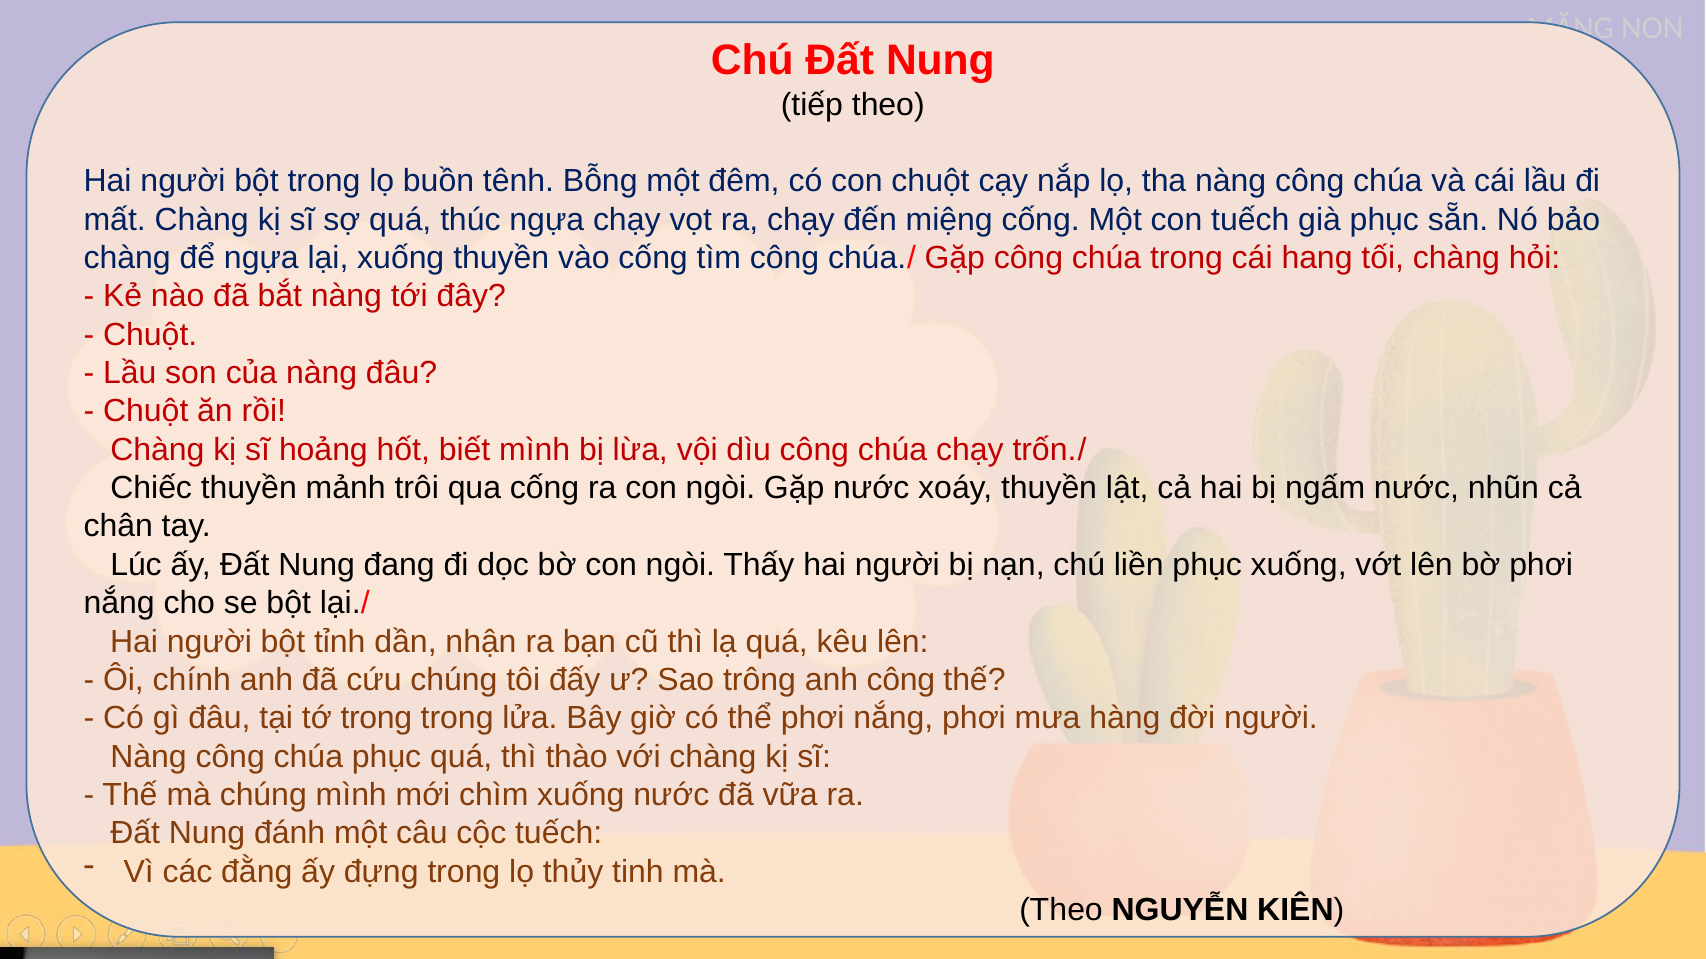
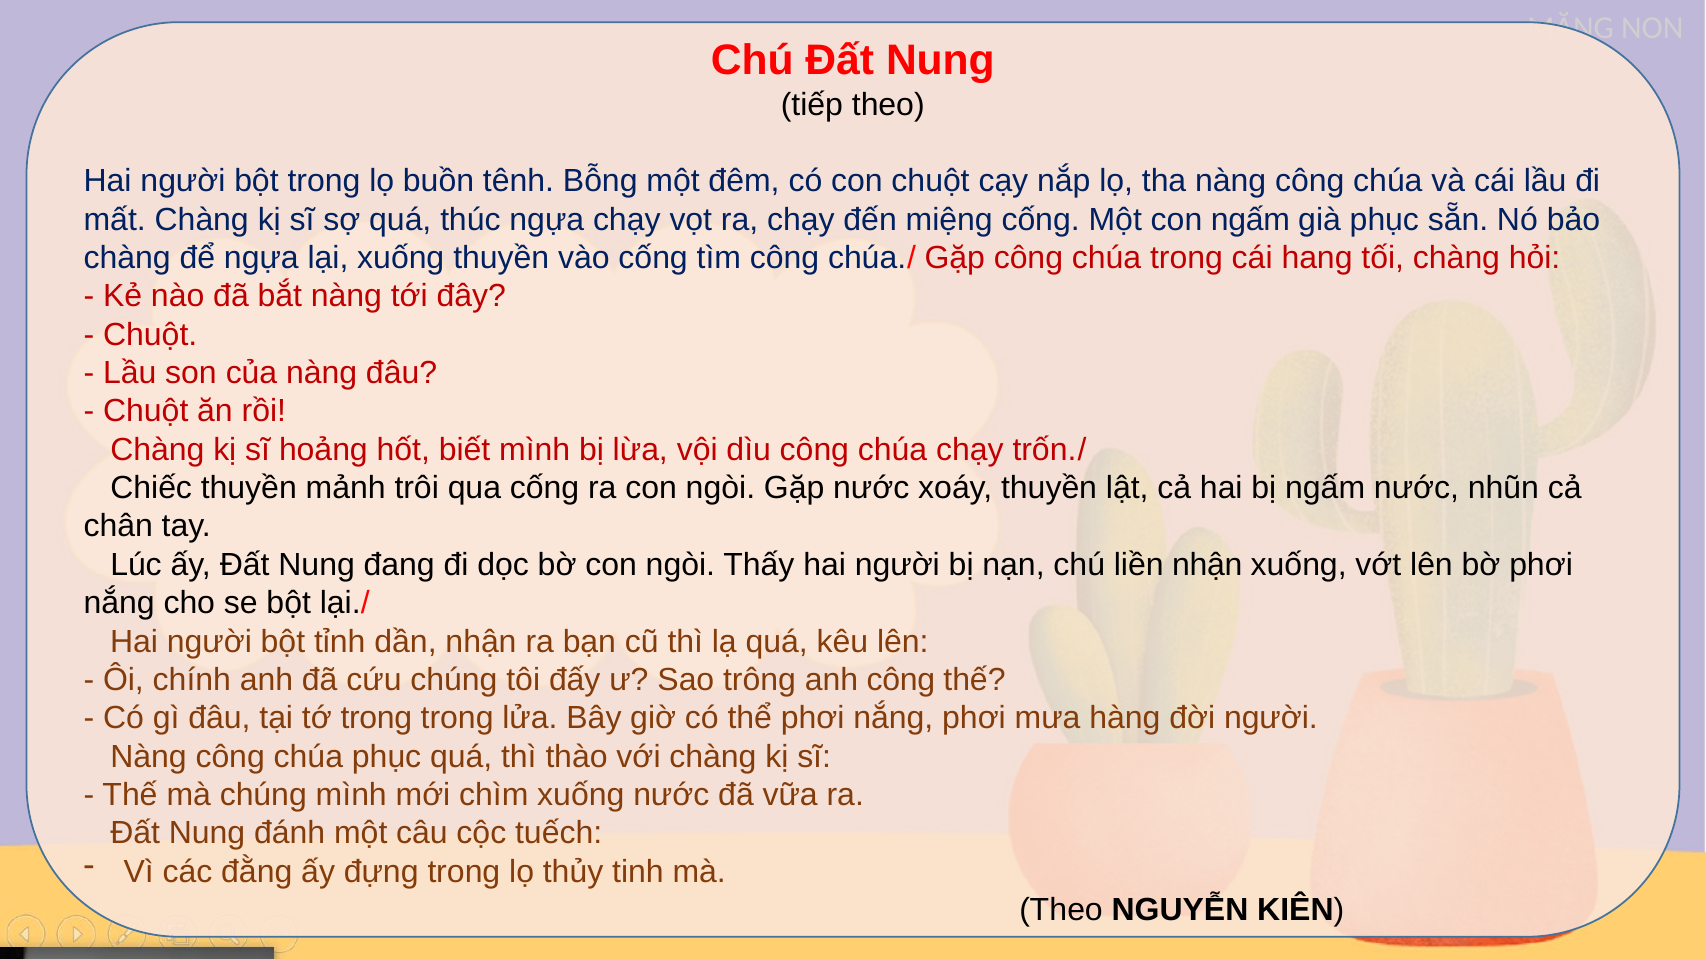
con tuếch: tuếch -> ngấm (1250, 220)
liền phục: phục -> nhận (1207, 565)
